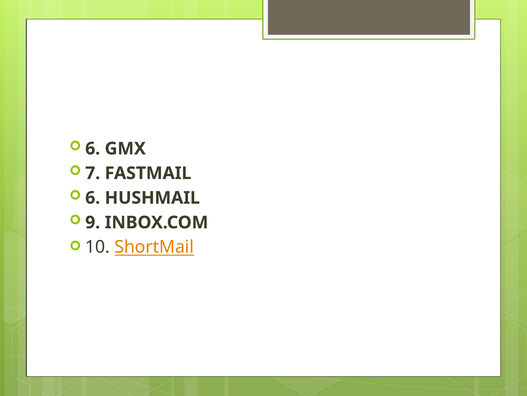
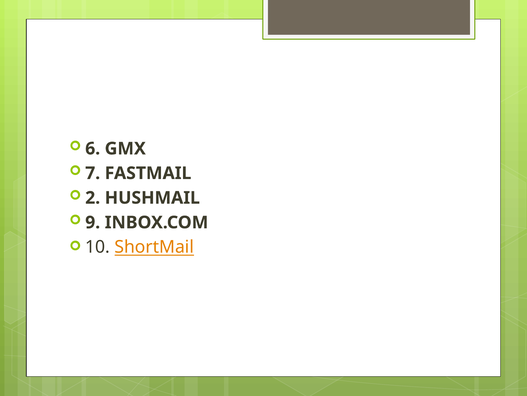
6: 6 -> 2 (93, 198)
